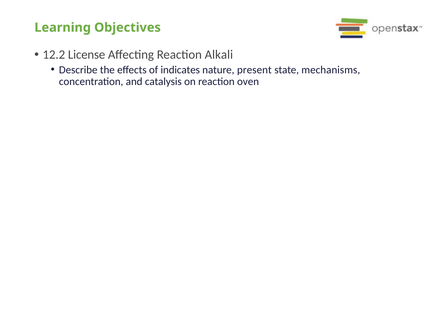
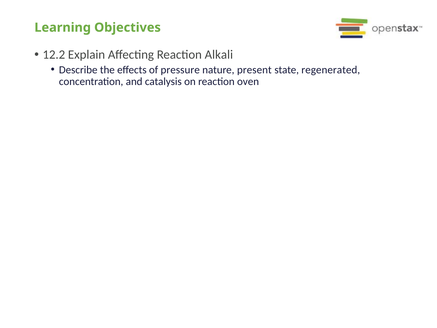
License: License -> Explain (87, 55)
indicates: indicates -> pressure (180, 70)
mechanisms: mechanisms -> regenerated (331, 70)
